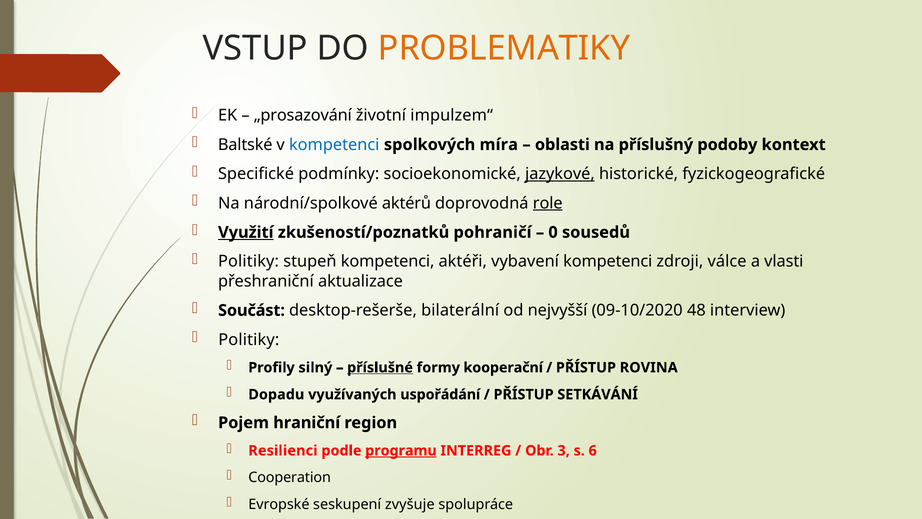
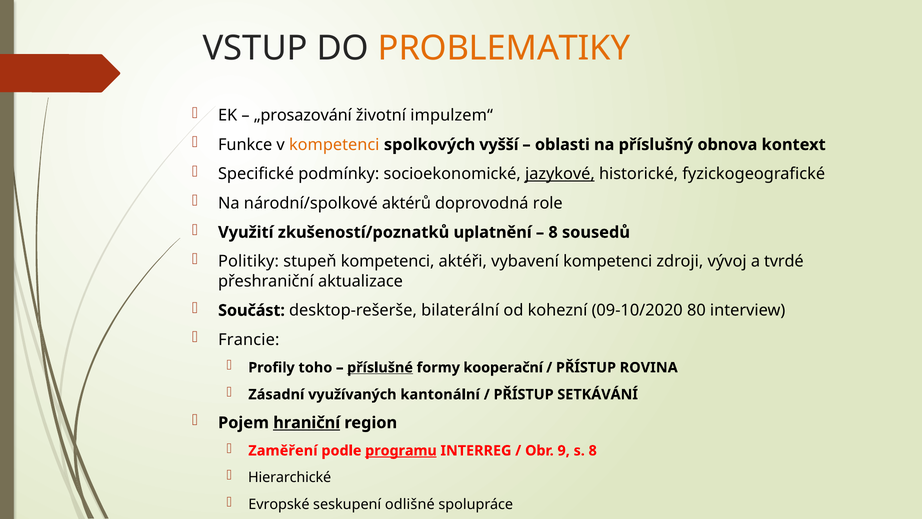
Baltské: Baltské -> Funkce (245, 145)
kompetenci colour: blue -> orange (334, 145)
míra: míra -> vyšší (499, 145)
podoby: podoby -> obnova (727, 145)
role underline: present -> none (548, 203)
Využití underline: present -> none (246, 232)
pohraničí: pohraničí -> uplatnění (493, 232)
0: 0 -> 8 (553, 232)
válce: válce -> vývoj (727, 261)
vlasti: vlasti -> tvrdé (784, 261)
nejvyšší: nejvyšší -> kohezní (558, 310)
48: 48 -> 80 (696, 310)
Politiky: Politiky -> Francie (249, 339)
silný: silný -> toho (315, 367)
Dopadu: Dopadu -> Zásadní (276, 394)
uspořádání: uspořádání -> kantonální (440, 394)
hraniční underline: none -> present (307, 422)
Resilienci: Resilienci -> Zaměření (283, 450)
3: 3 -> 9 (564, 450)
s 6: 6 -> 8 (593, 450)
Cooperation: Cooperation -> Hierarchické (290, 477)
zvyšuje: zvyšuje -> odlišné (410, 504)
